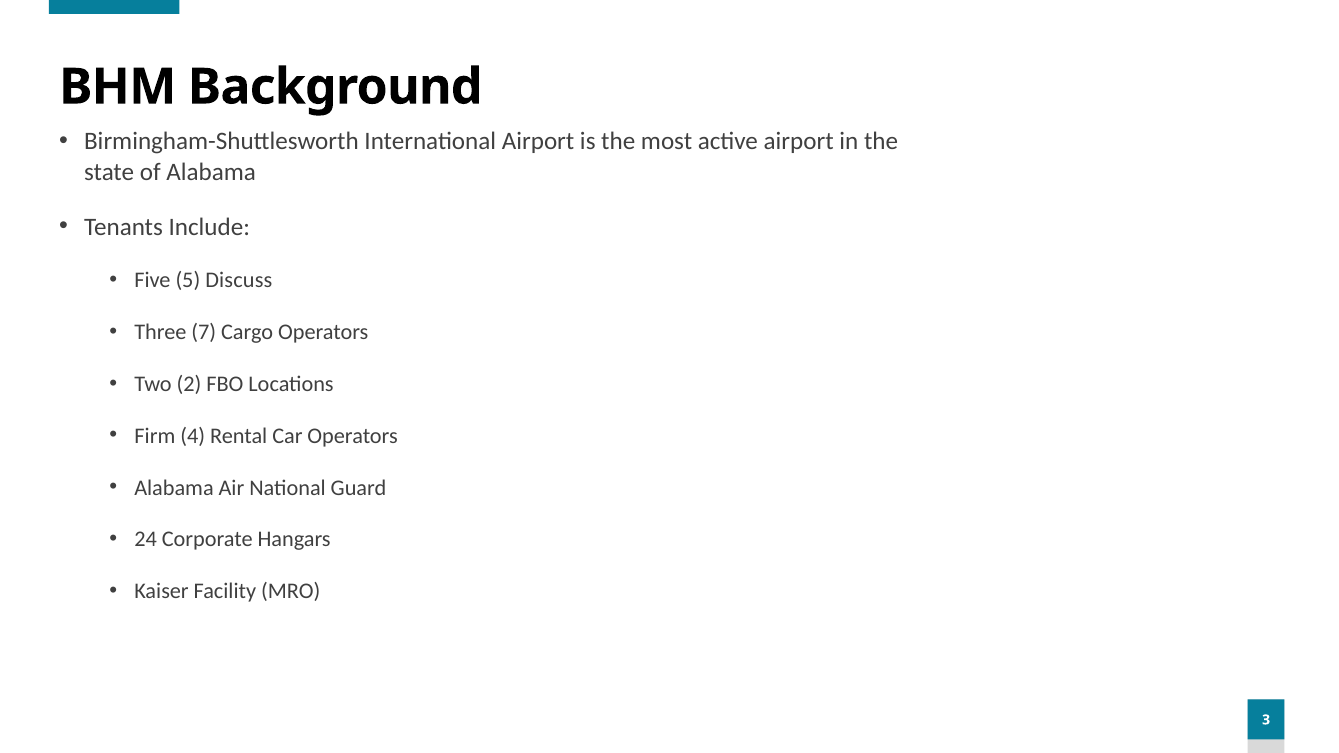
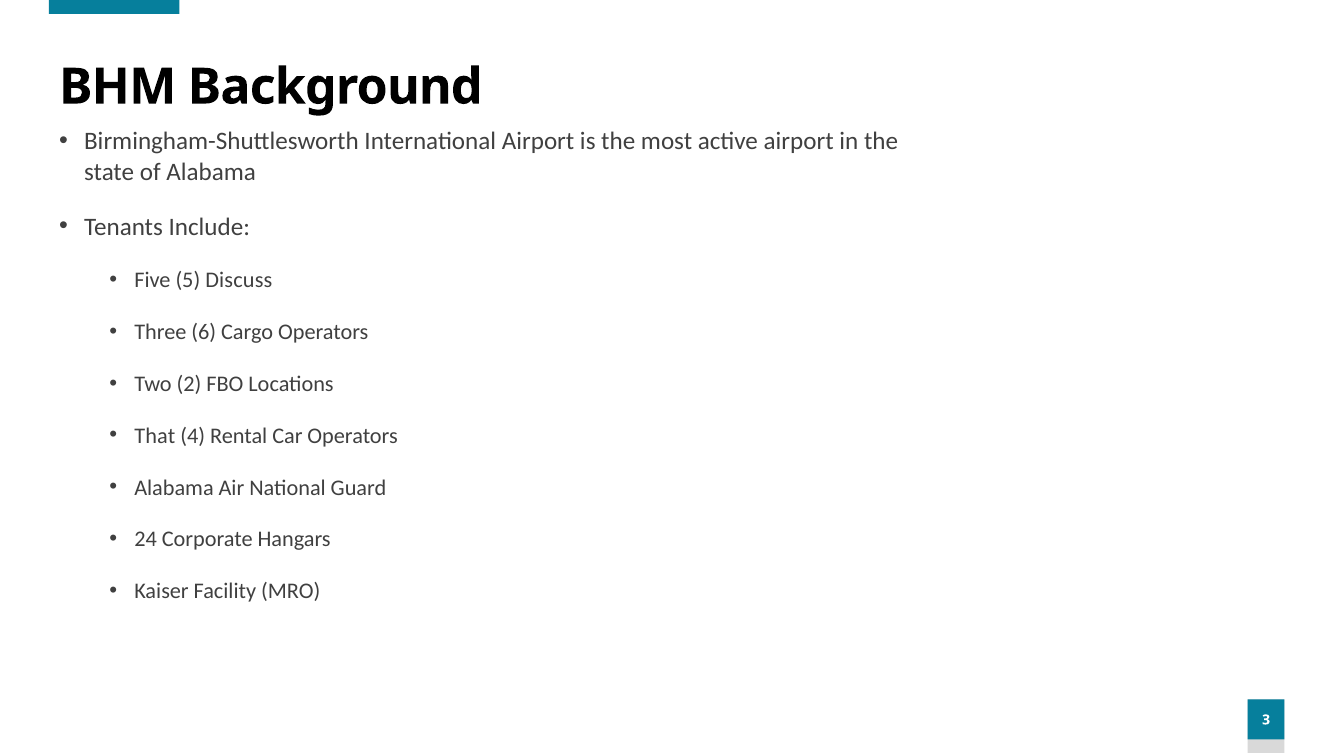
7: 7 -> 6 (204, 332)
Firm: Firm -> That (155, 436)
